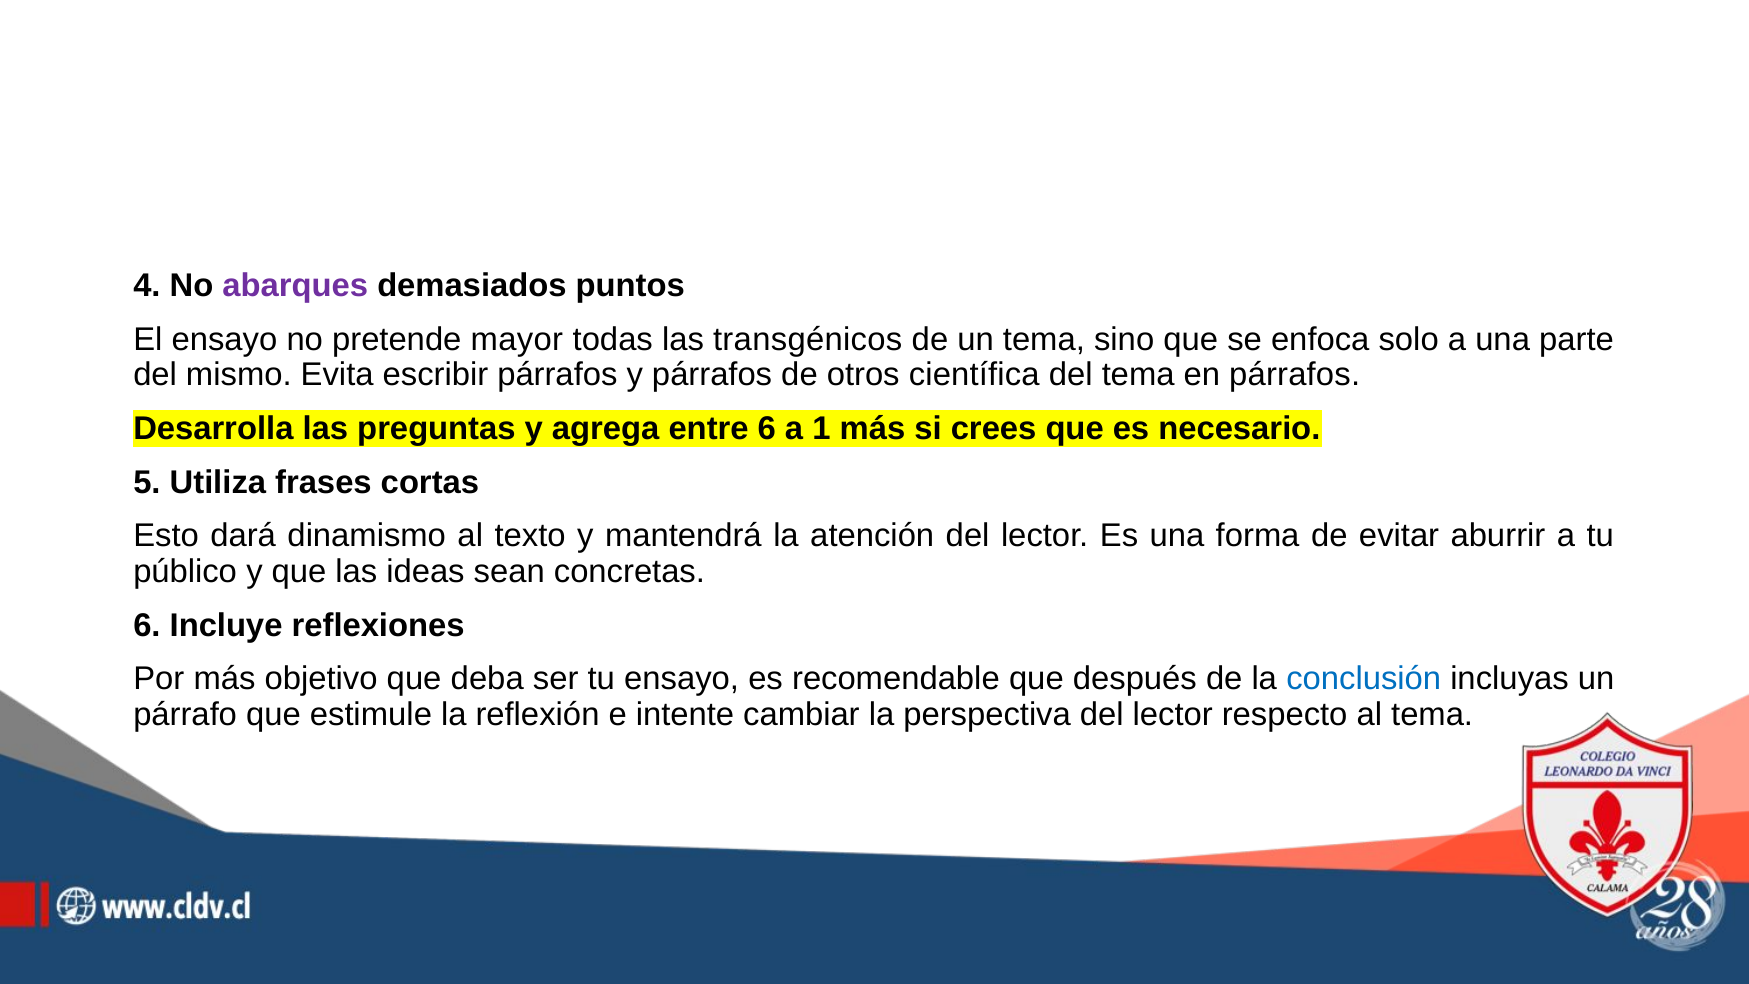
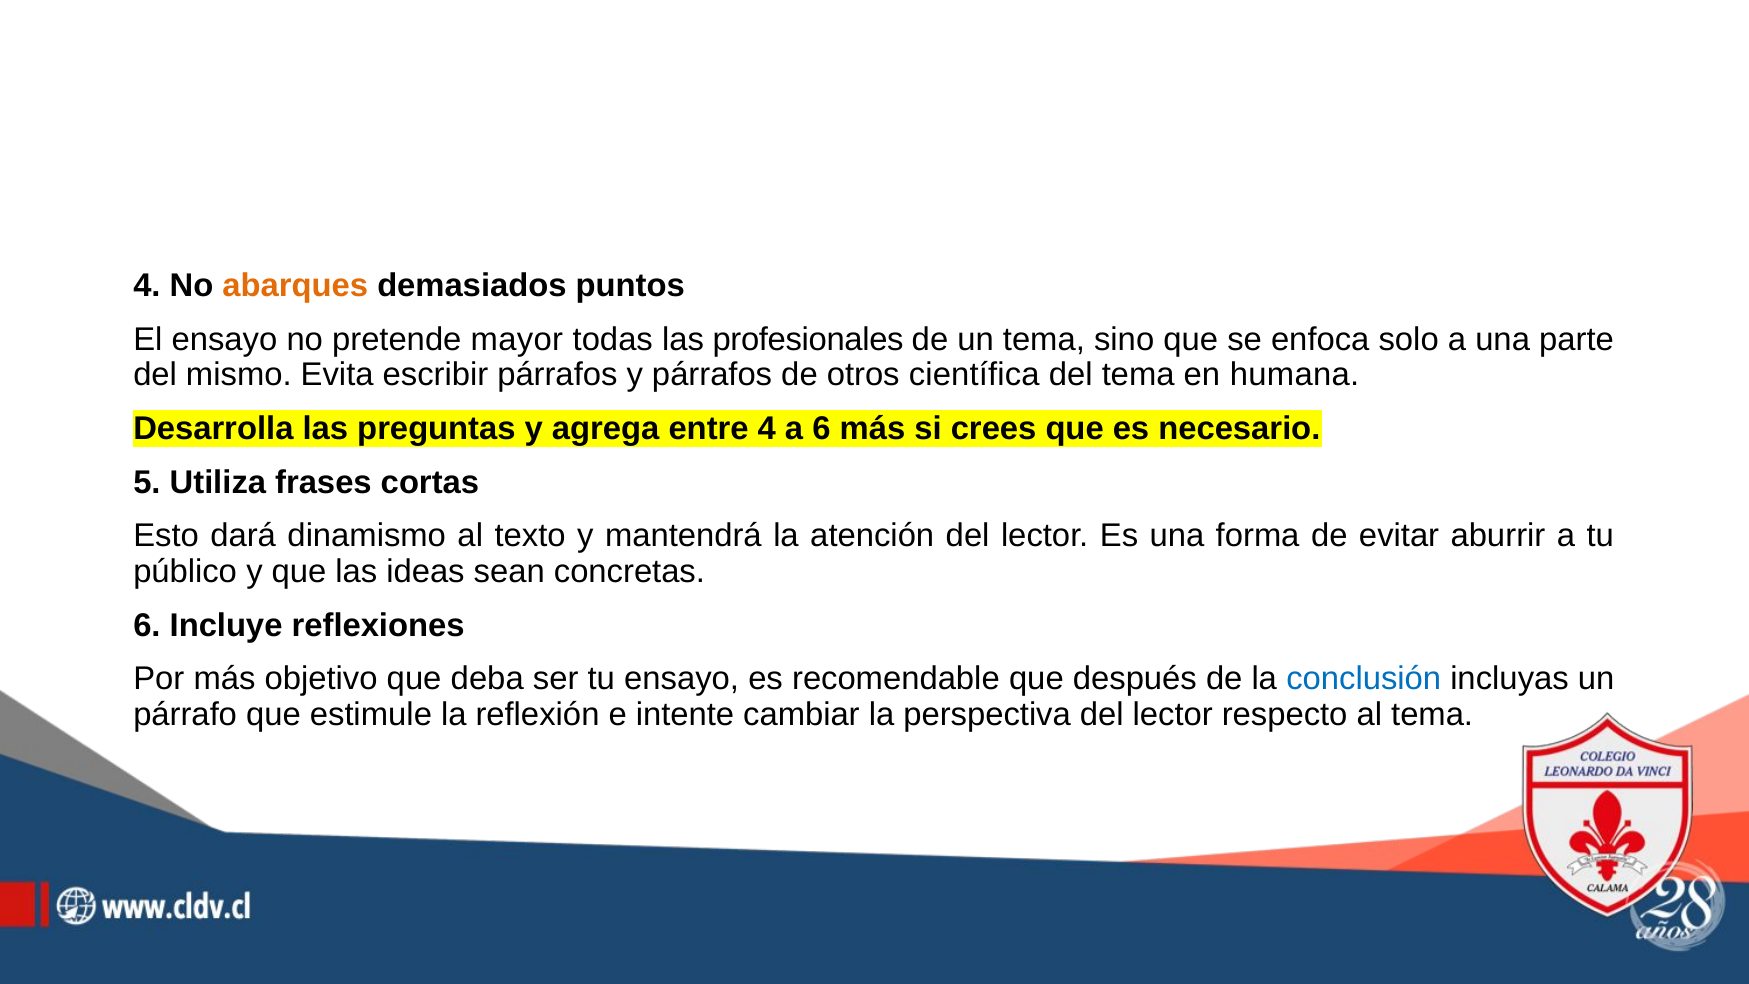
abarques colour: purple -> orange (295, 286)
transgénicos: transgénicos -> profesionales (808, 340)
en párrafos: párrafos -> humana (1295, 375)
entre 6: 6 -> 4 (767, 429)
a 1: 1 -> 6 (821, 429)
